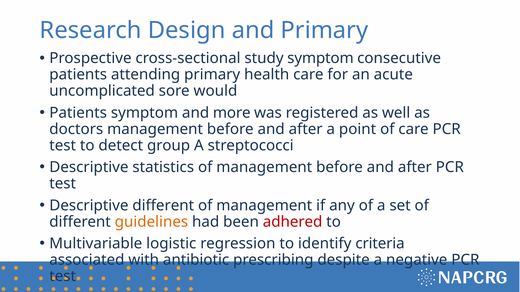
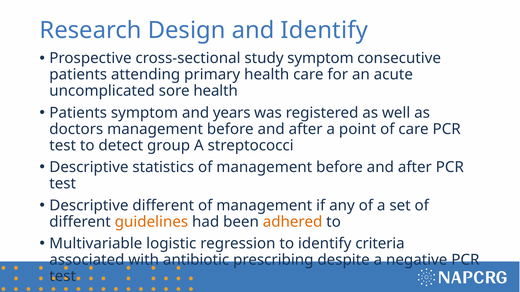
and Primary: Primary -> Identify (324, 30)
sore would: would -> health (216, 91)
more: more -> years (232, 113)
adhered colour: red -> orange (293, 222)
